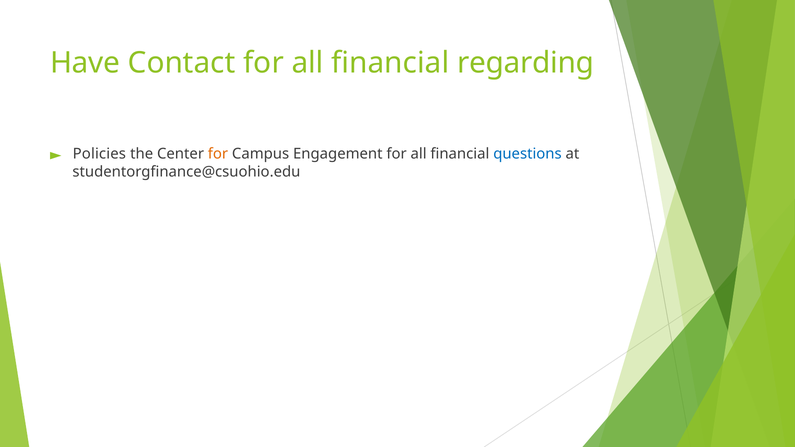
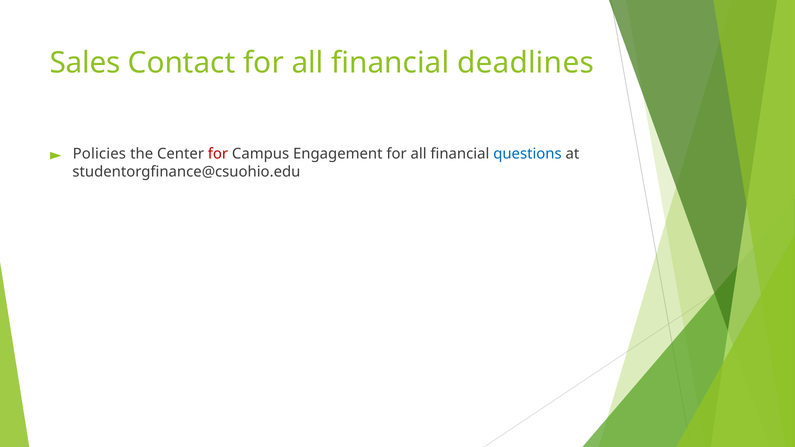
Have: Have -> Sales (85, 63)
regarding: regarding -> deadlines (525, 63)
for colour: orange -> red (218, 154)
